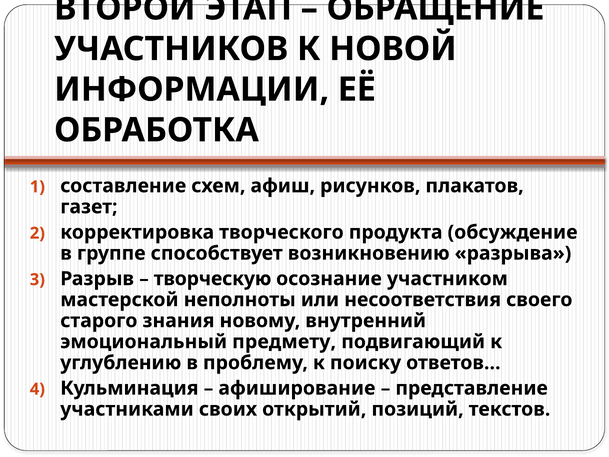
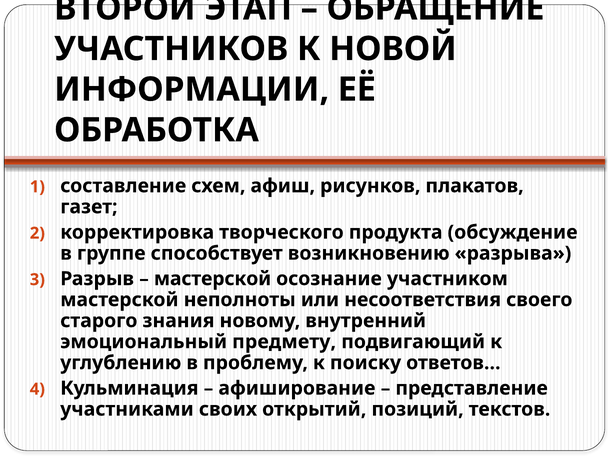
творческую: творческую -> мастерской (213, 279)
